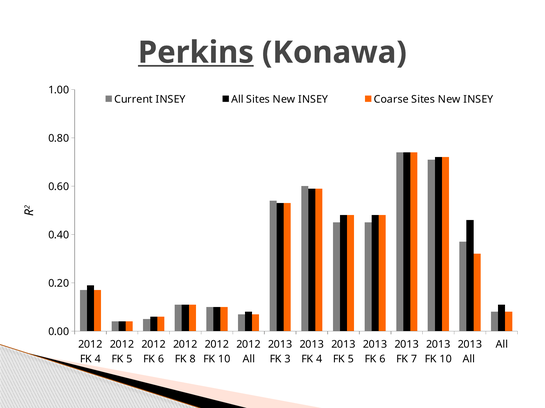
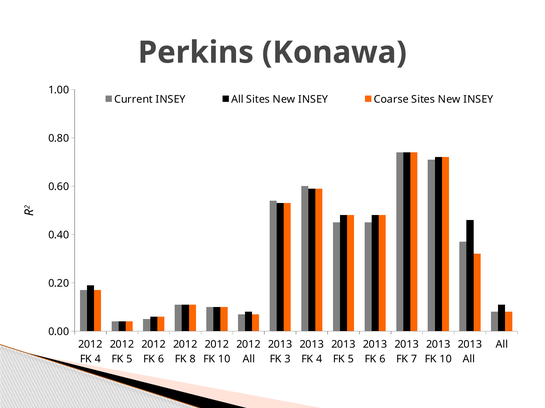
Perkins underline: present -> none (196, 53)
